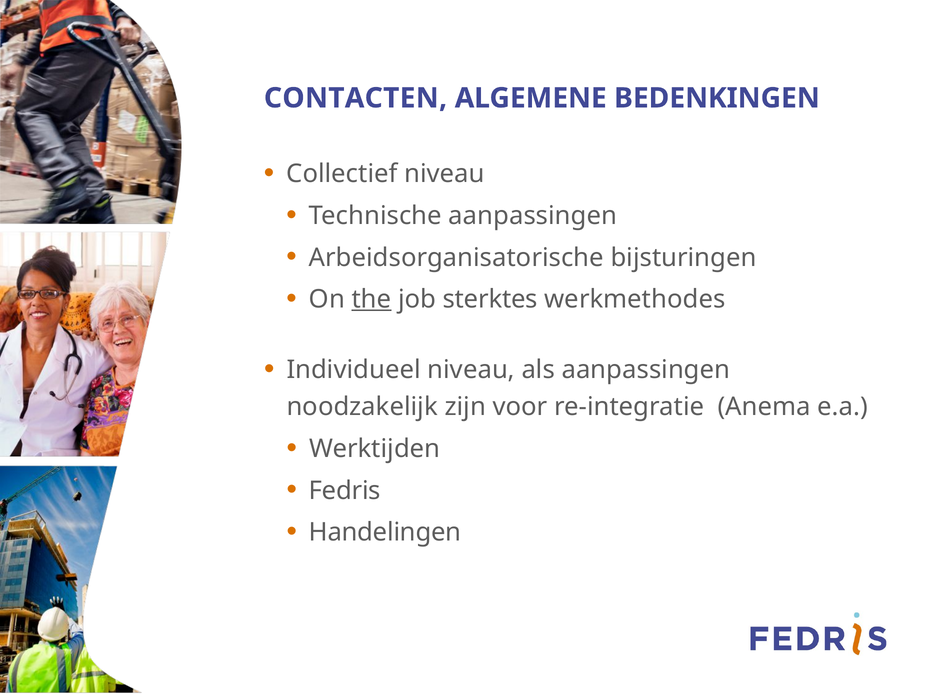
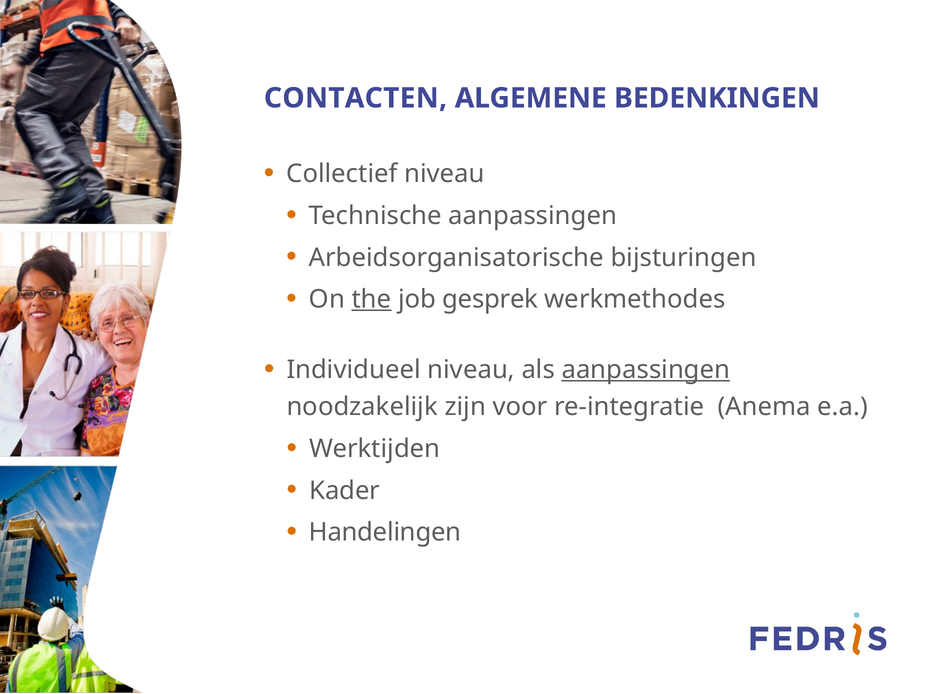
sterktes: sterktes -> gesprek (490, 299)
aanpassingen underline: none -> present (646, 370)
Fedris: Fedris -> Kader (345, 490)
